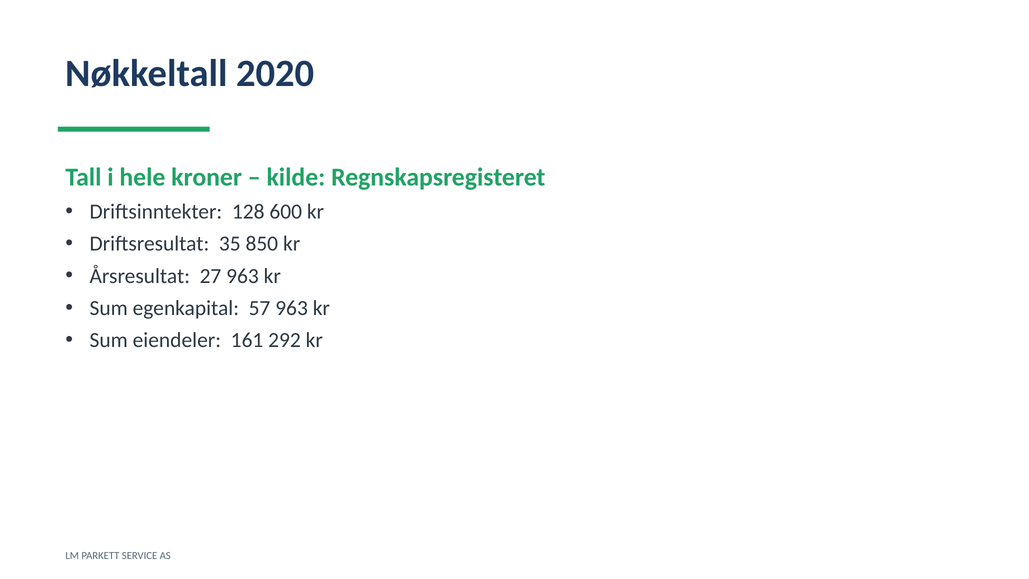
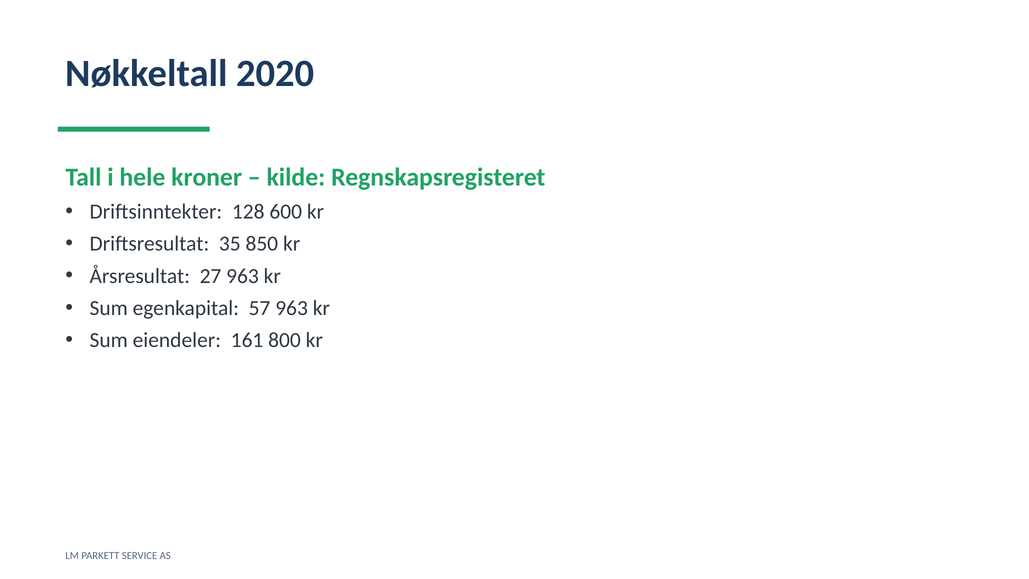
292: 292 -> 800 (285, 340)
